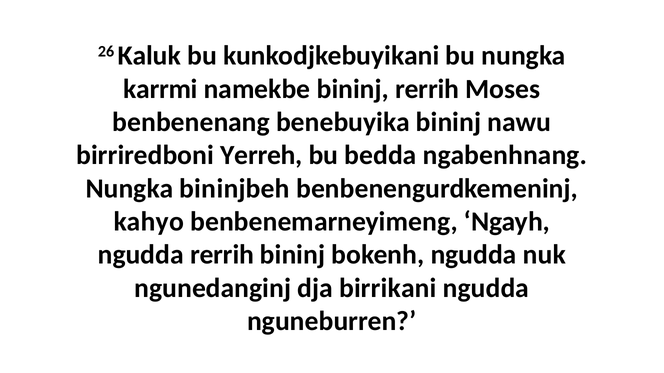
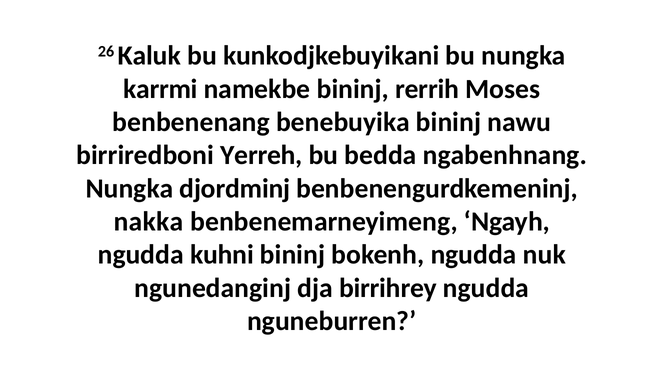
bininjbeh: bininjbeh -> djordminj (235, 189)
kahyo: kahyo -> nakka (149, 222)
ngudda rerrih: rerrih -> kuhni (222, 255)
birrikani: birrikani -> birrihrey (388, 288)
